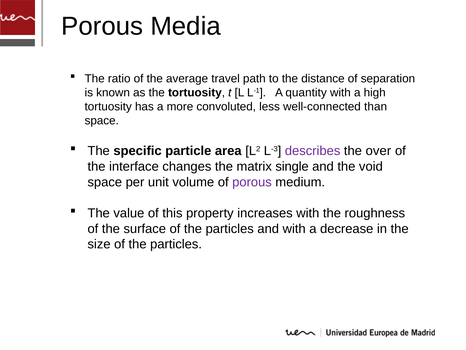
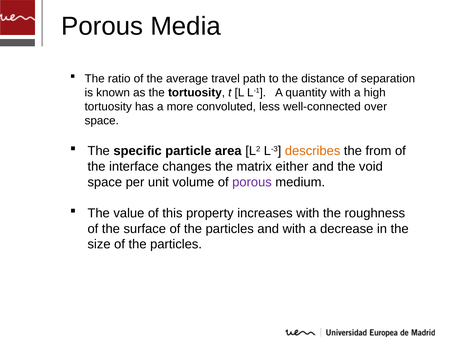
than: than -> over (376, 106)
describes colour: purple -> orange (313, 151)
over: over -> from (378, 151)
single: single -> either (292, 166)
